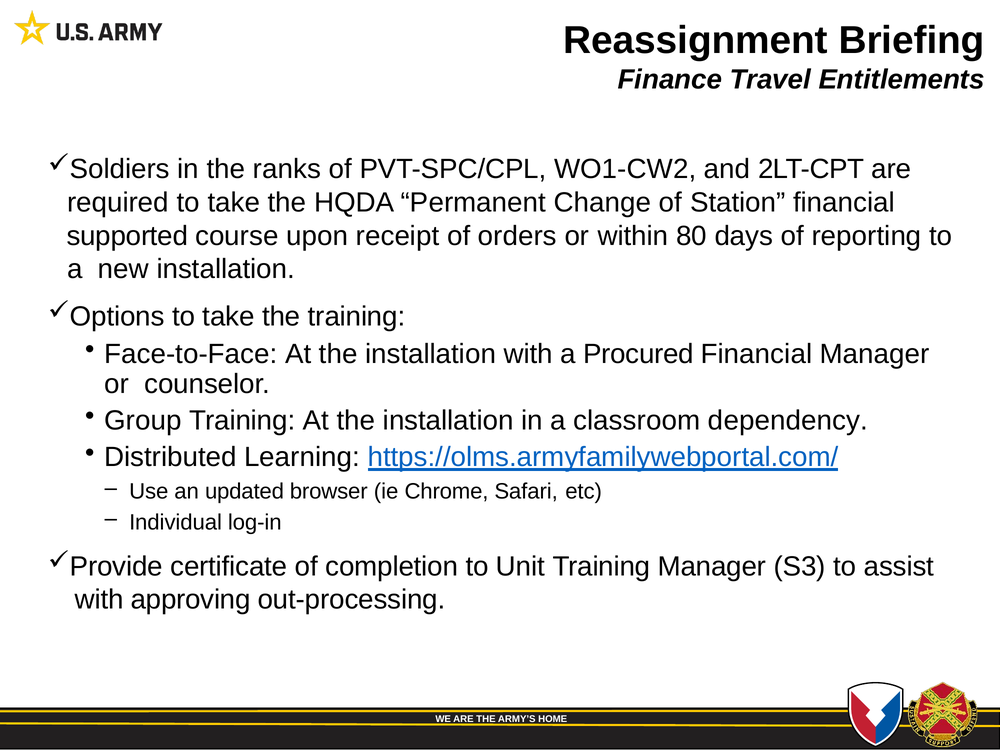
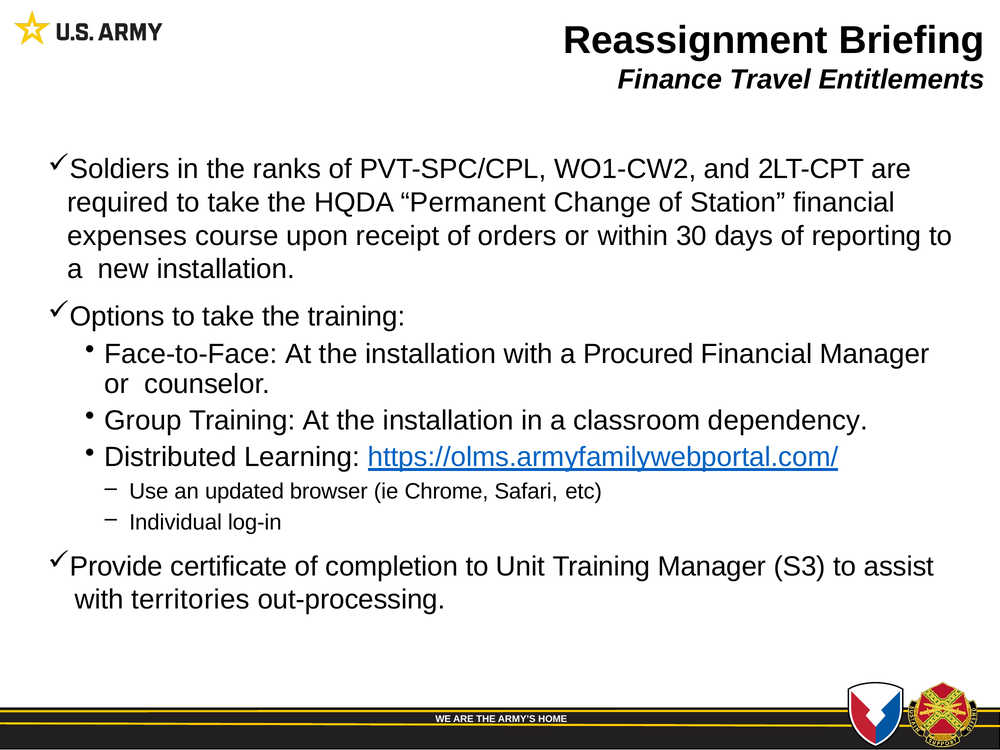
supported: supported -> expenses (127, 236)
80: 80 -> 30 (691, 236)
approving: approving -> territories (190, 600)
